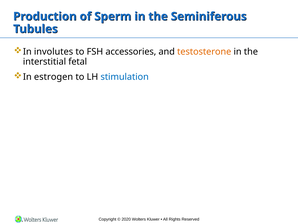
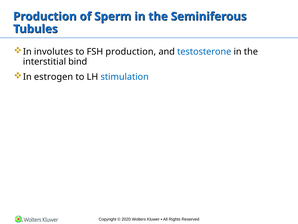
FSH accessories: accessories -> production (131, 52)
testosterone colour: orange -> blue (204, 52)
fetal: fetal -> bind (78, 61)
